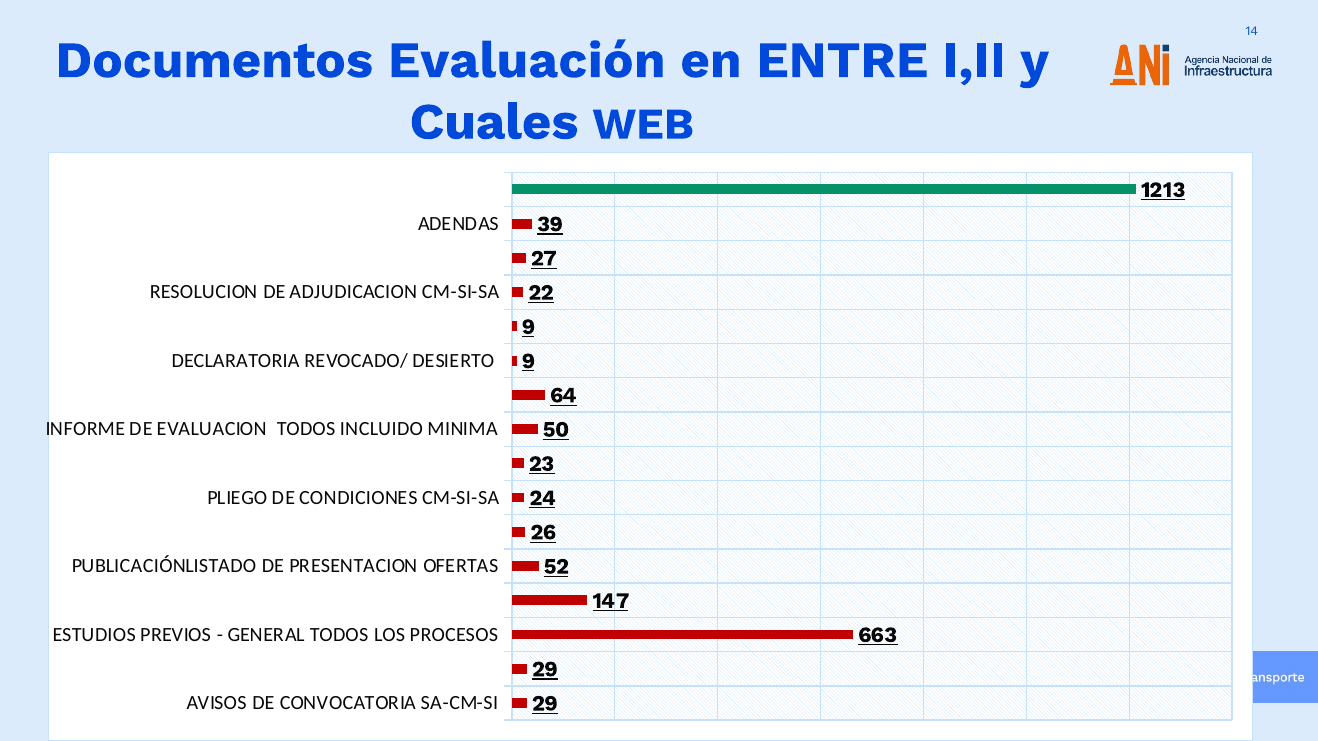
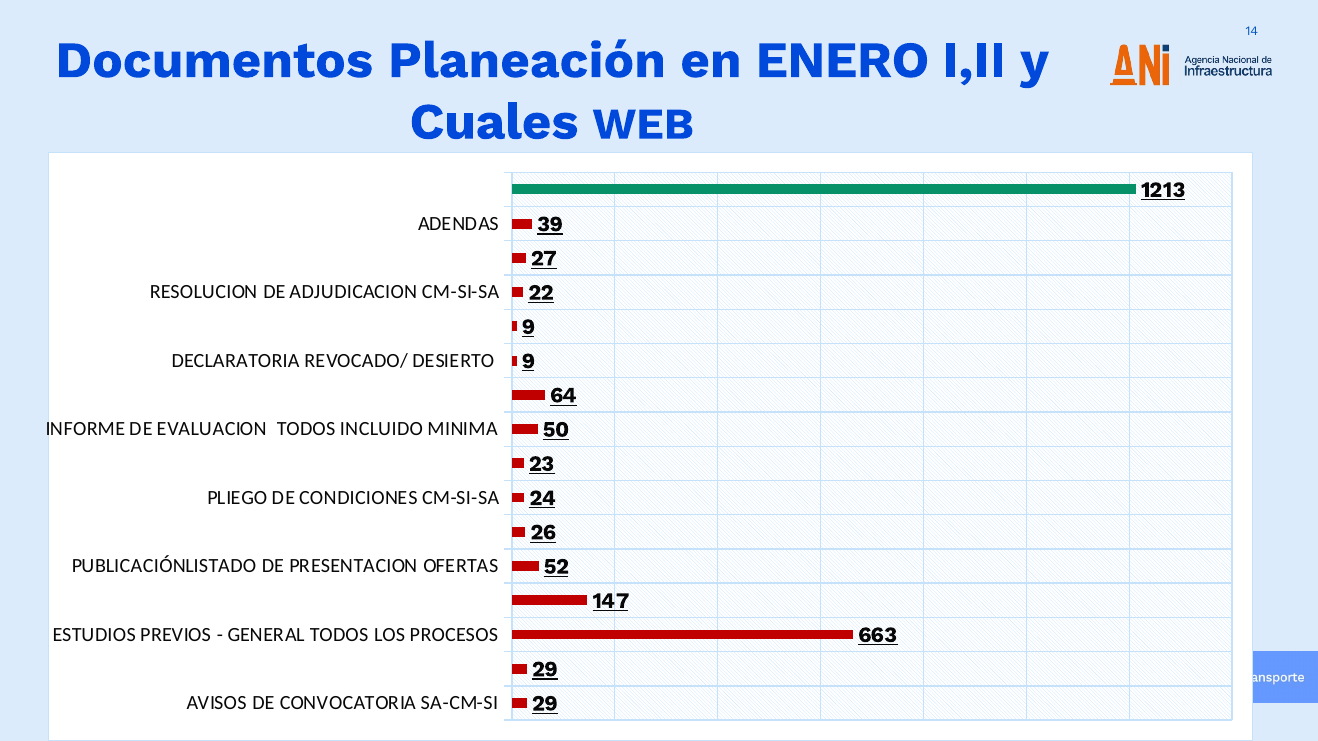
Evaluación: Evaluación -> Planeación (527, 60)
ENTRE: ENTRE -> ENERO (843, 60)
